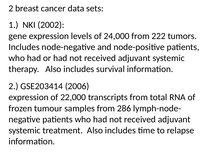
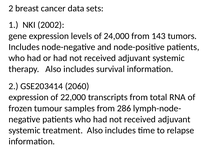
222: 222 -> 143 (159, 36)
2006: 2006 -> 2060 (77, 86)
